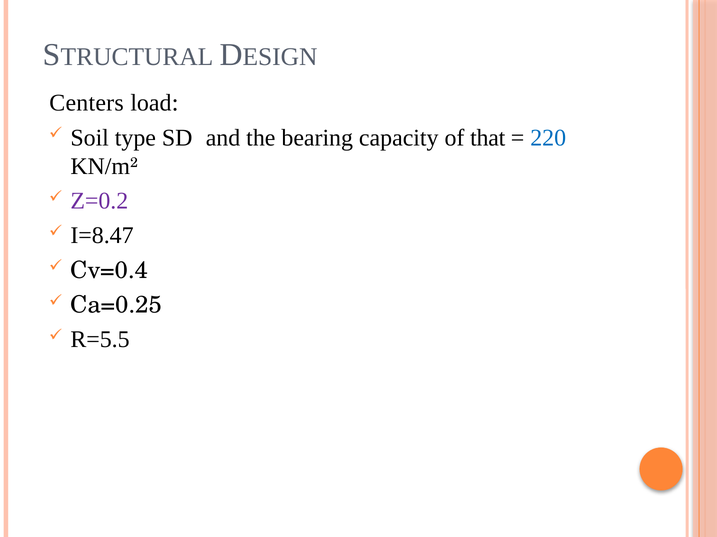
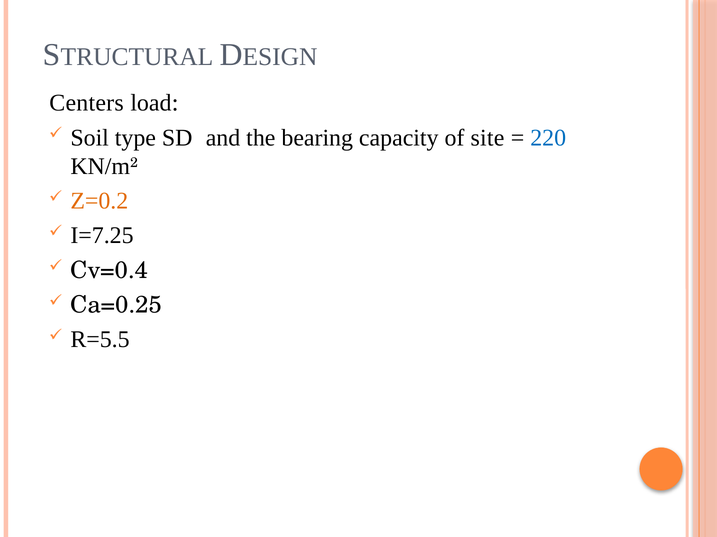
that: that -> site (487, 138)
Z=0.2 colour: purple -> orange (99, 201)
I=8.47: I=8.47 -> I=7.25 (102, 236)
